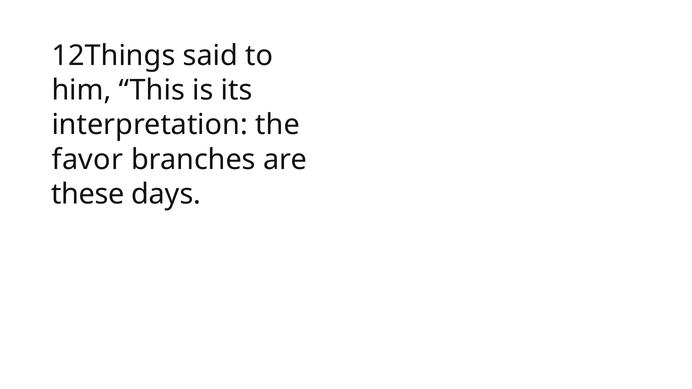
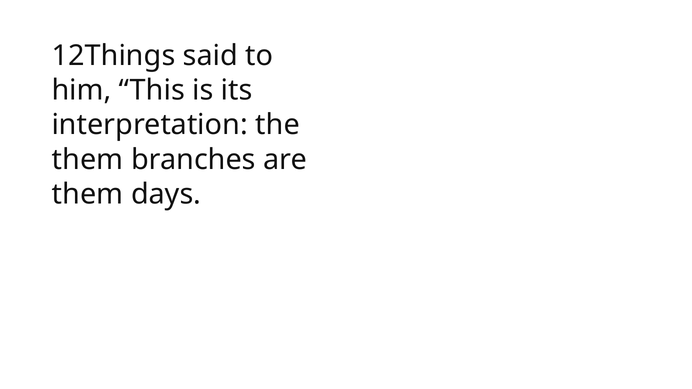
favor: favor -> them (88, 160)
these: these -> them (88, 194)
